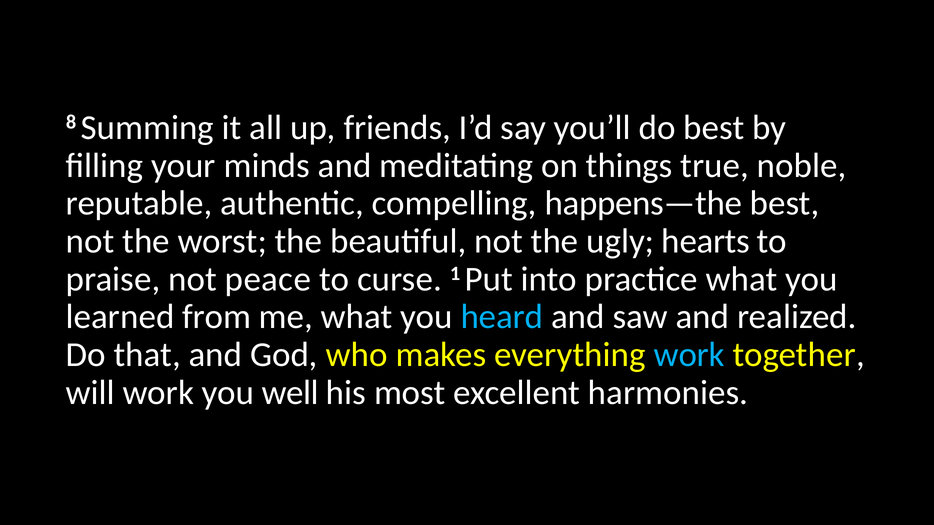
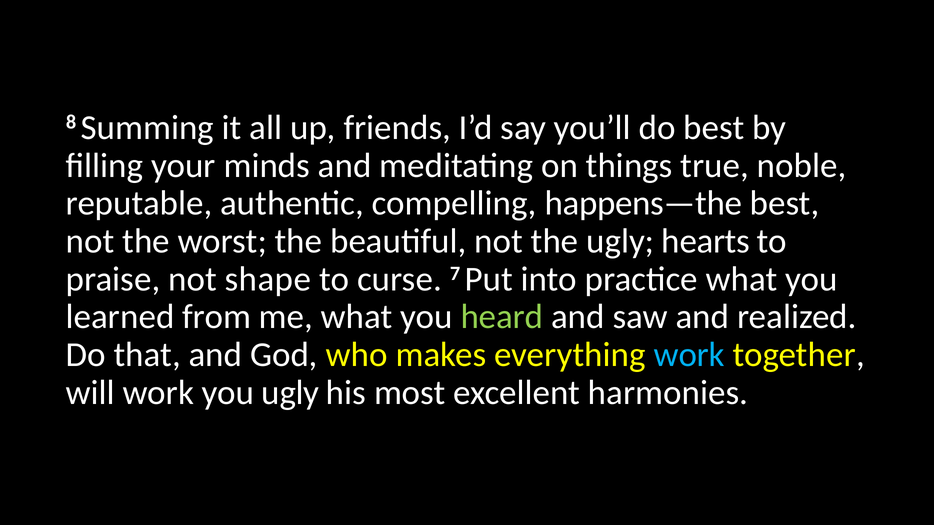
peace: peace -> shape (268, 279)
1: 1 -> 7 (455, 274)
heard colour: light blue -> light green (502, 317)
you well: well -> ugly (290, 393)
